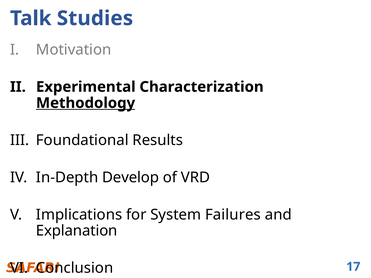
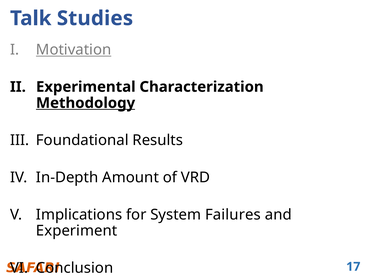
Motivation underline: none -> present (74, 50)
Develop: Develop -> Amount (131, 178)
Explanation: Explanation -> Experiment (77, 231)
